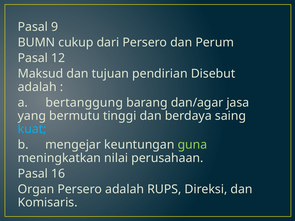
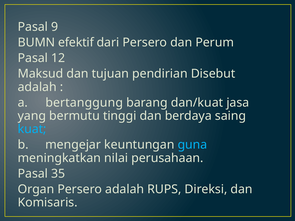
cukup: cukup -> efektif (76, 43)
dan/agar: dan/agar -> dan/kuat (197, 103)
guna colour: light green -> light blue (192, 145)
16: 16 -> 35 (58, 174)
